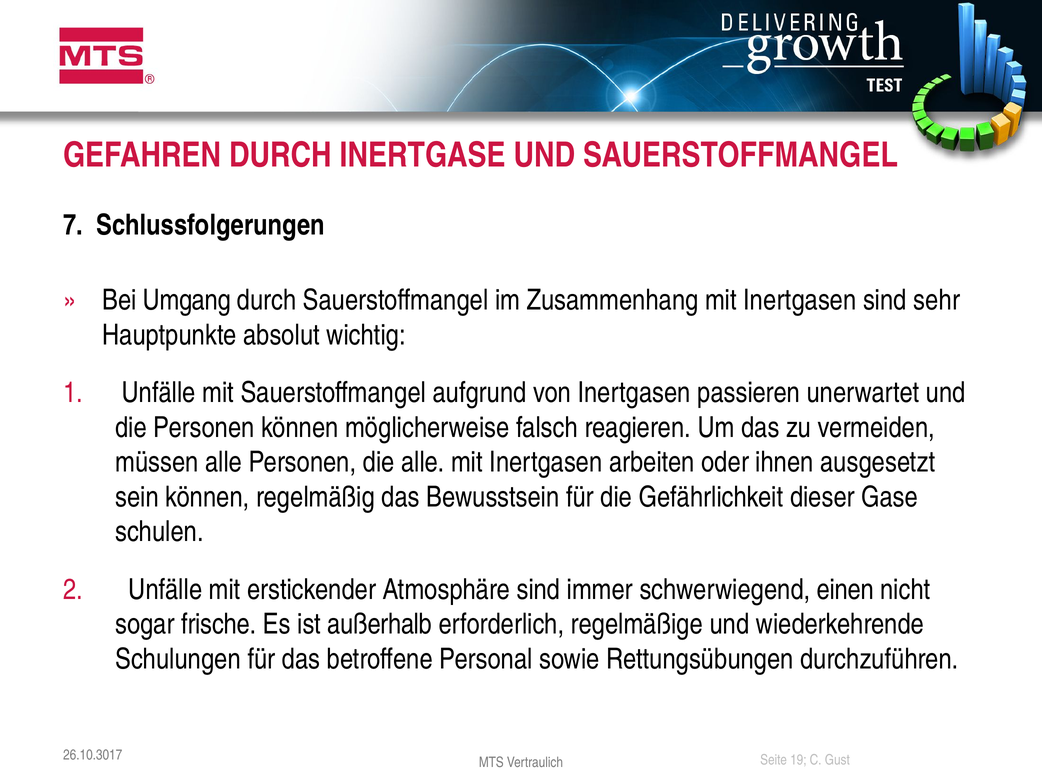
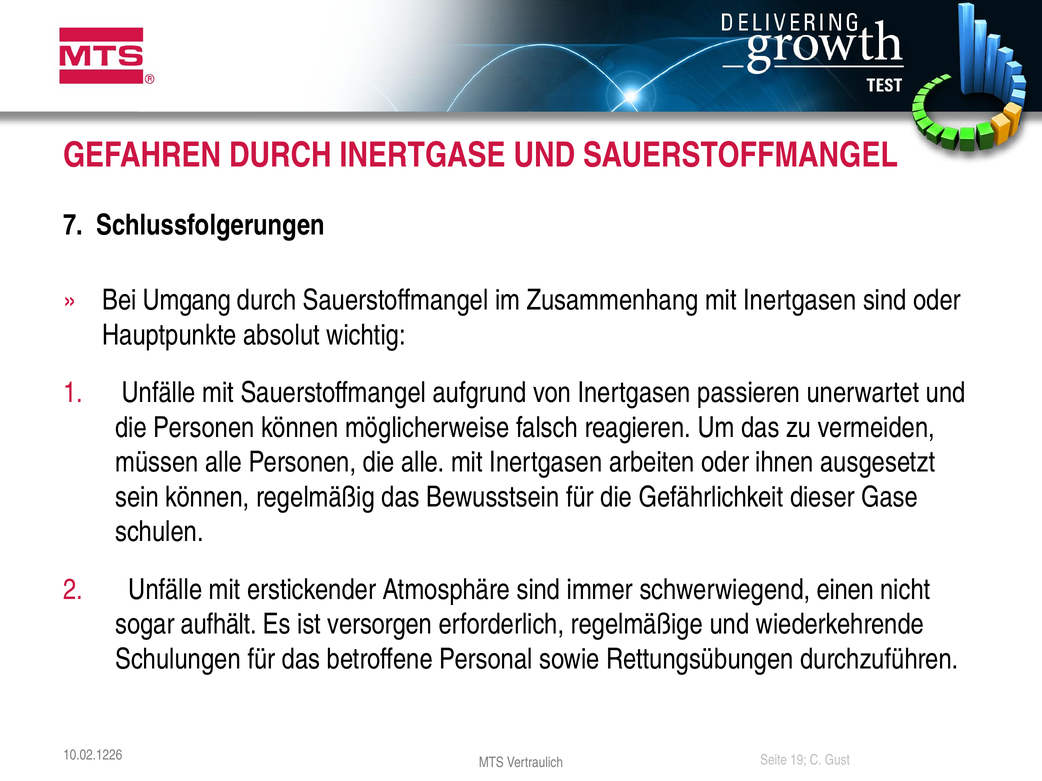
sind sehr: sehr -> oder (937, 300)
frische: frische -> aufhält (219, 625)
außerhalb: außerhalb -> versorgen (380, 625)
26.10.3017: 26.10.3017 -> 10.02.1226 (93, 755)
